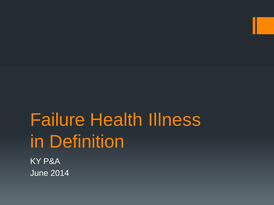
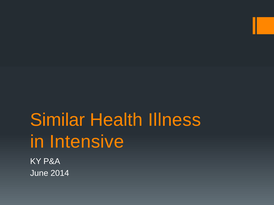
Failure: Failure -> Similar (58, 120)
Definition: Definition -> Intensive (87, 142)
